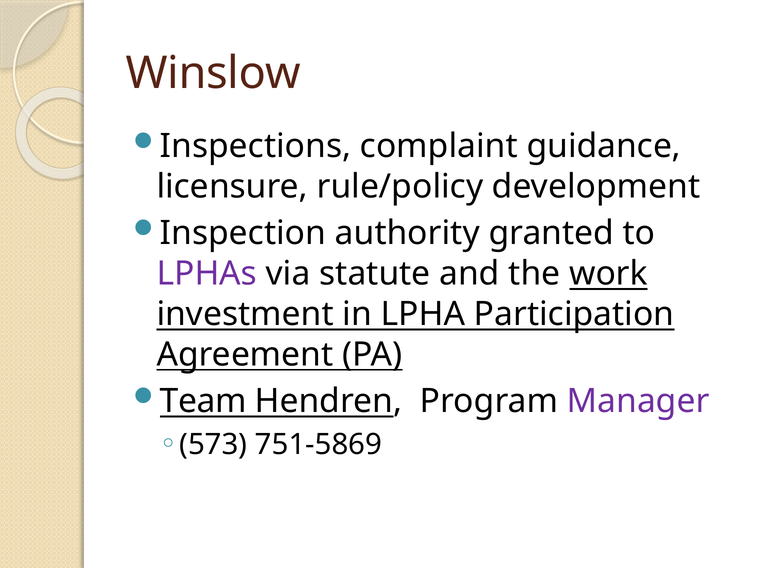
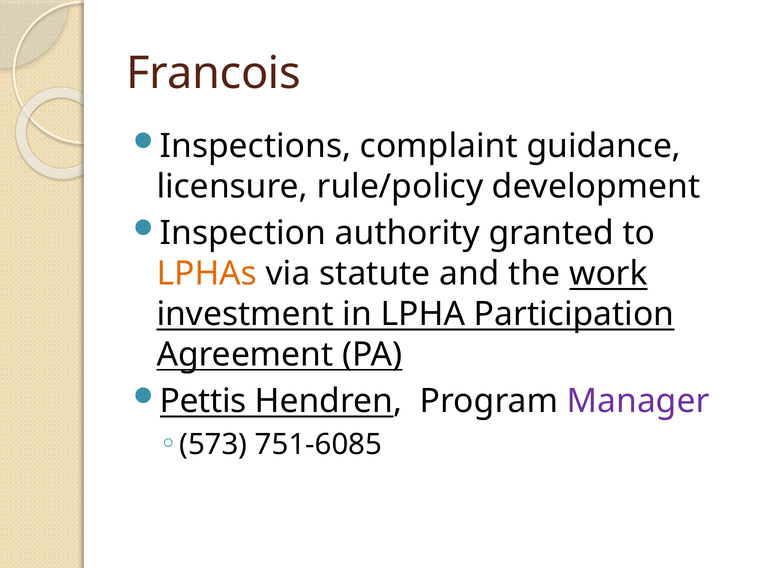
Winslow: Winslow -> Francois (213, 73)
LPHAs colour: purple -> orange (207, 274)
Team: Team -> Pettis (203, 401)
751-5869: 751-5869 -> 751-6085 (319, 444)
